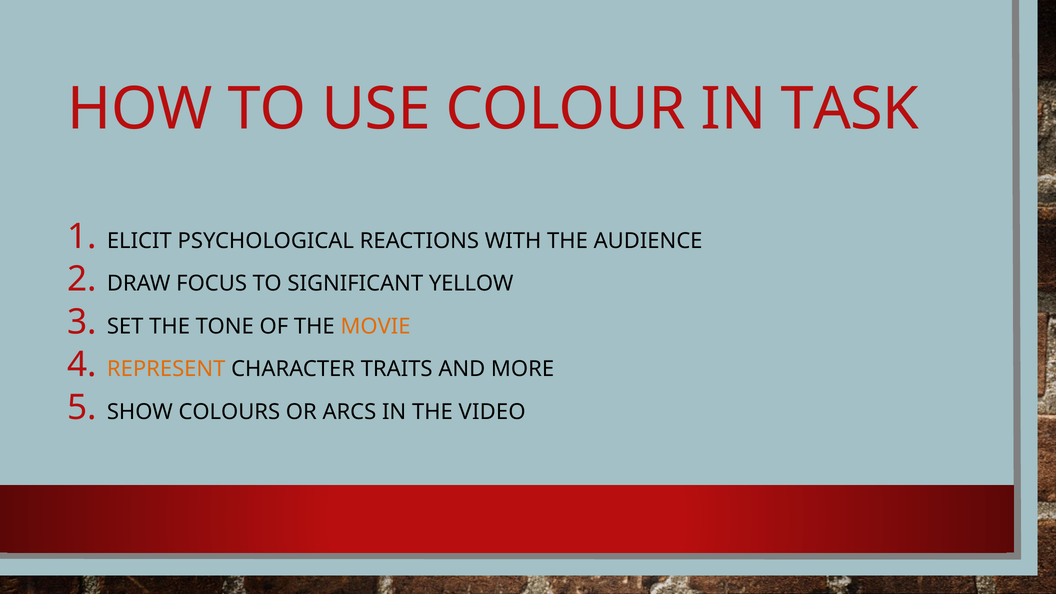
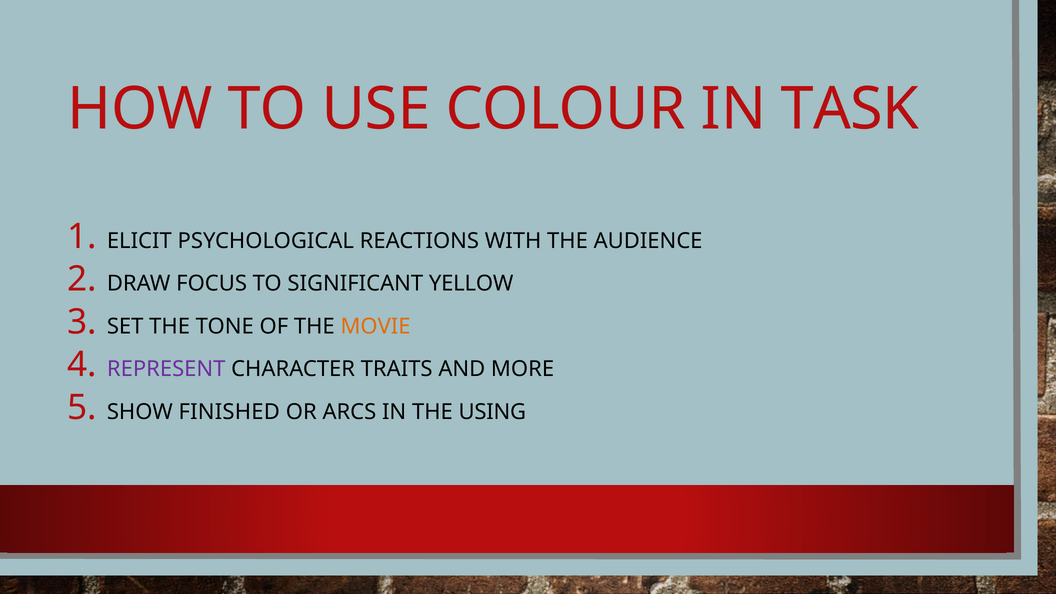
REPRESENT colour: orange -> purple (166, 369)
COLOURS: COLOURS -> FINISHED (229, 412)
VIDEO: VIDEO -> USING (492, 412)
